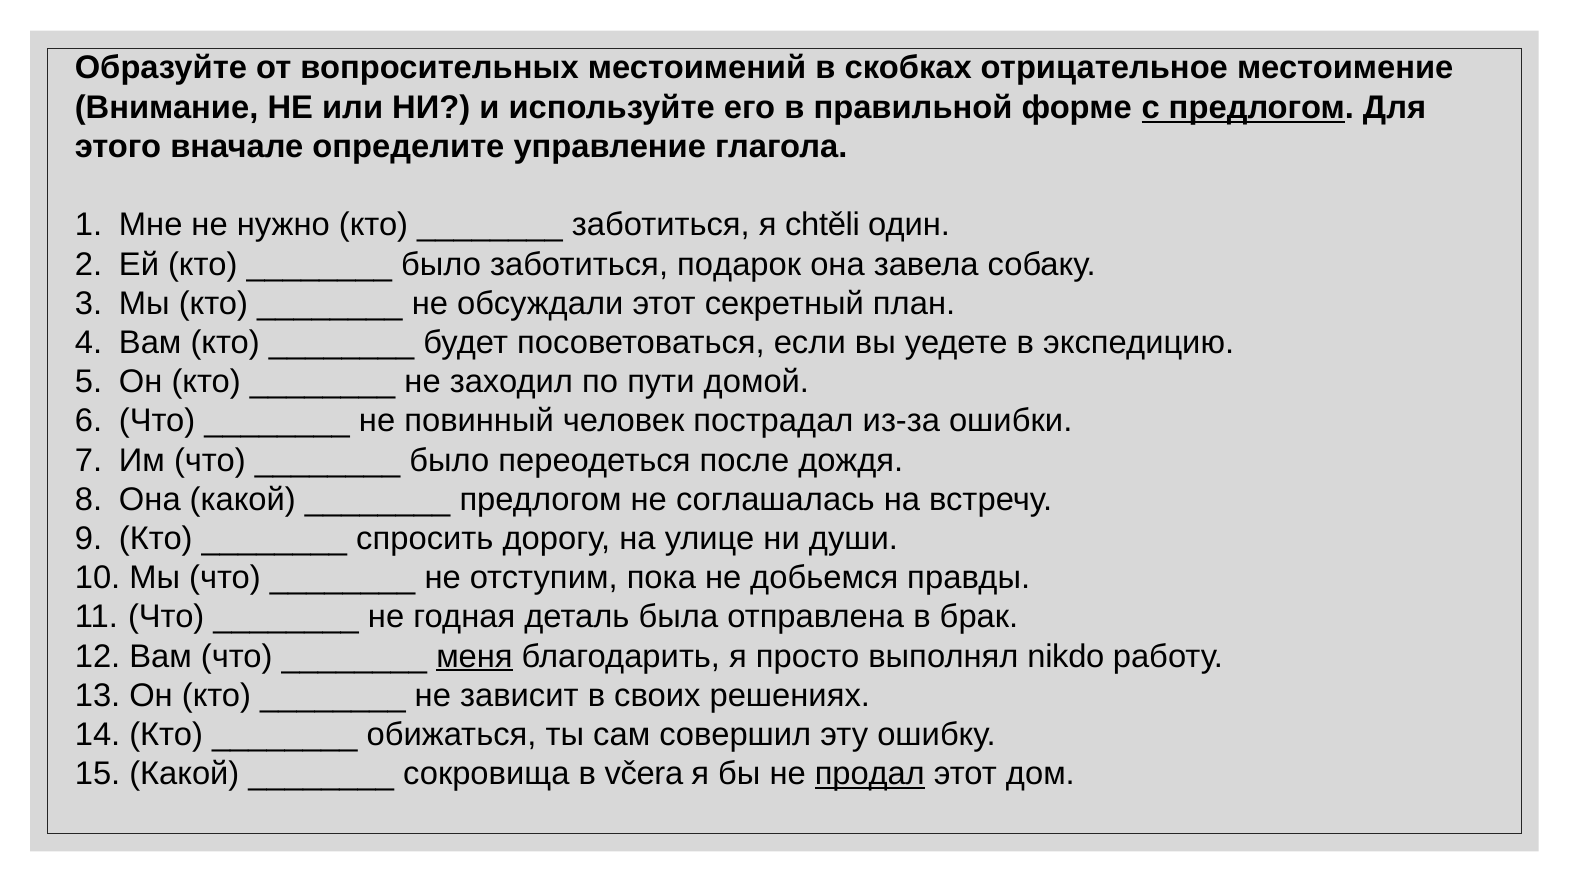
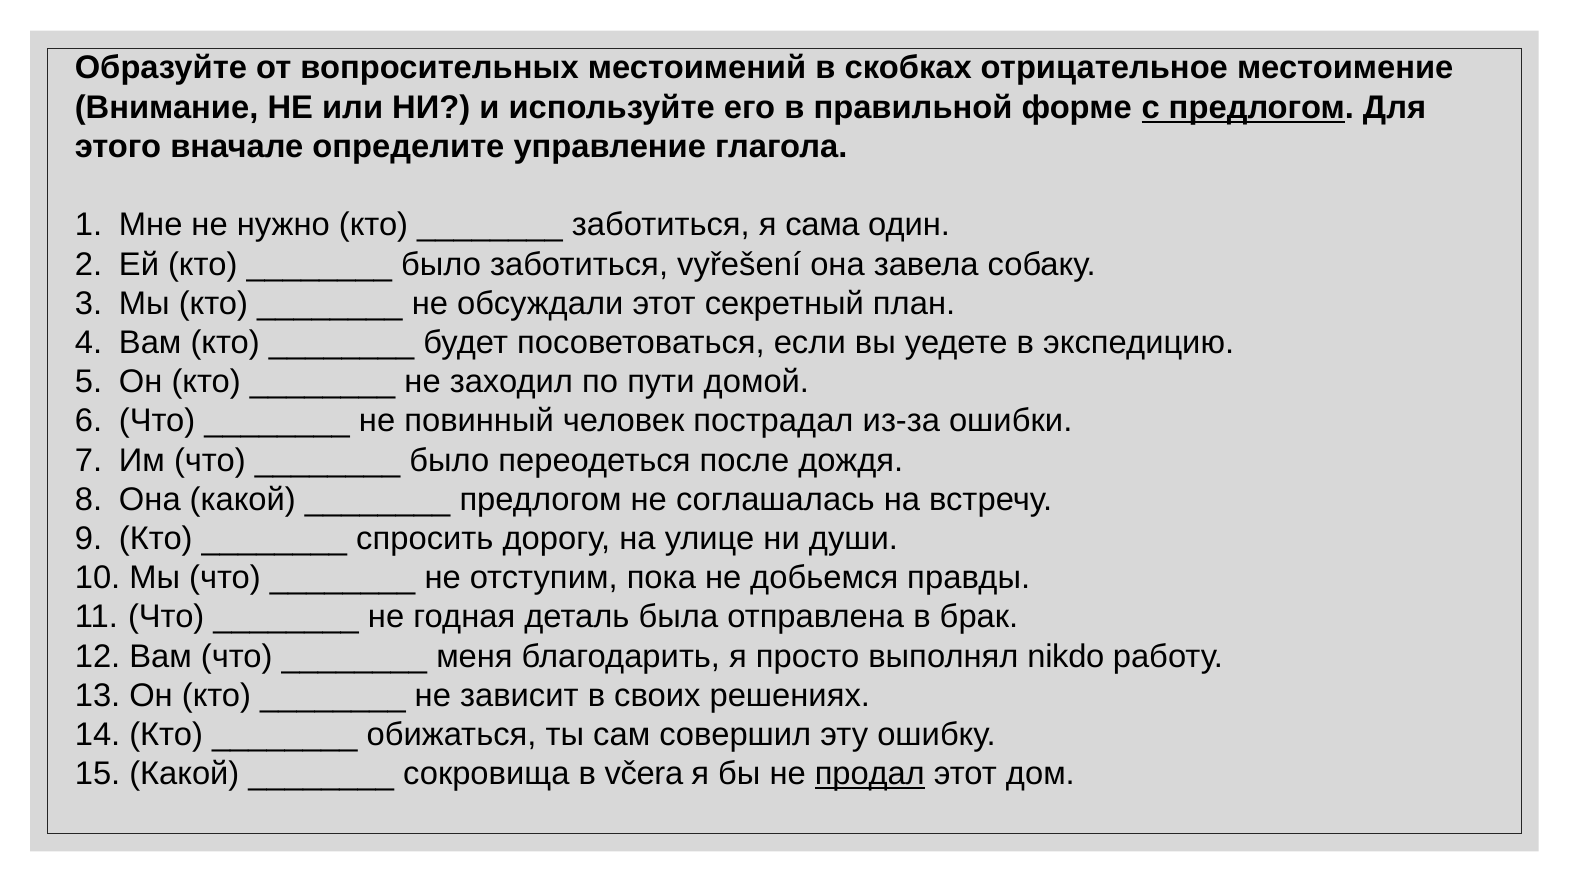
chtěli: chtěli -> сама (823, 225)
подарок: подарок -> vyřešení (739, 264)
меня underline: present -> none (474, 657)
